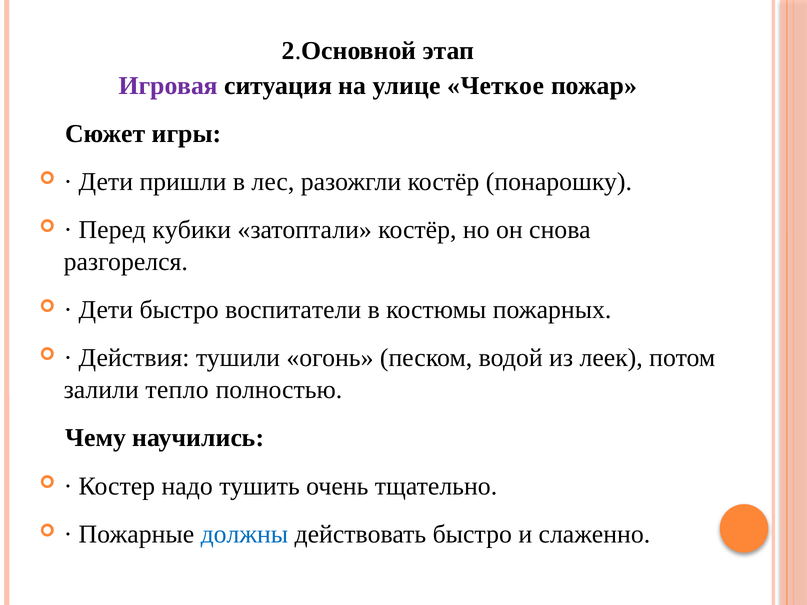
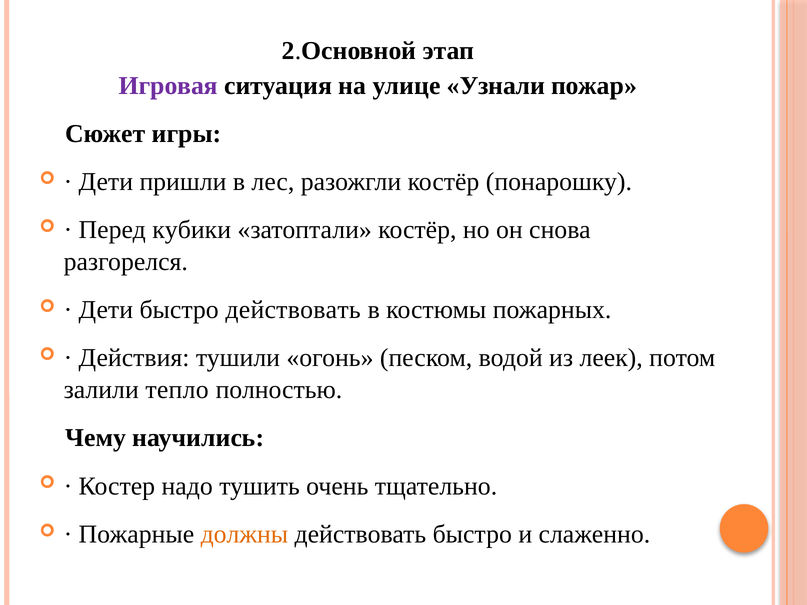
Четкое: Четкое -> Узнали (496, 86)
быстро воспитатели: воспитатели -> действовать (293, 310)
должны colour: blue -> orange (244, 534)
